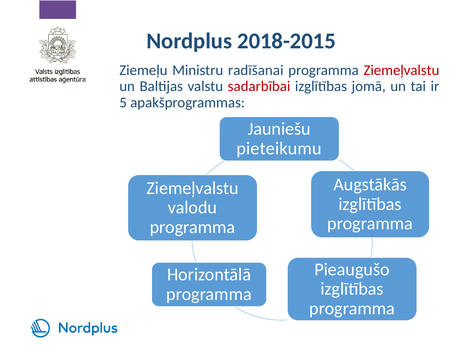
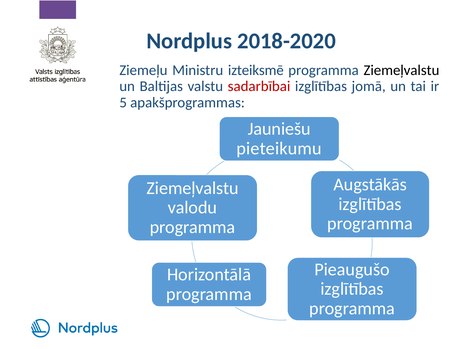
2018-2015: 2018-2015 -> 2018-2020 (287, 41)
radīšanai: radīšanai -> izteiksmē (256, 70)
Ziemeļvalstu colour: red -> black (401, 70)
